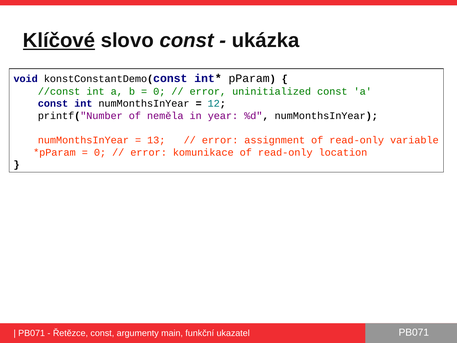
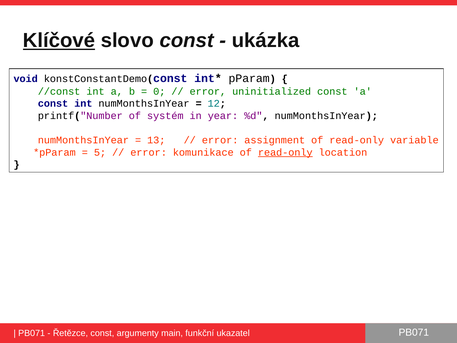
neměla: neměla -> systém (165, 116)
0: 0 -> 5 (100, 152)
read-only underline: none -> present (285, 152)
